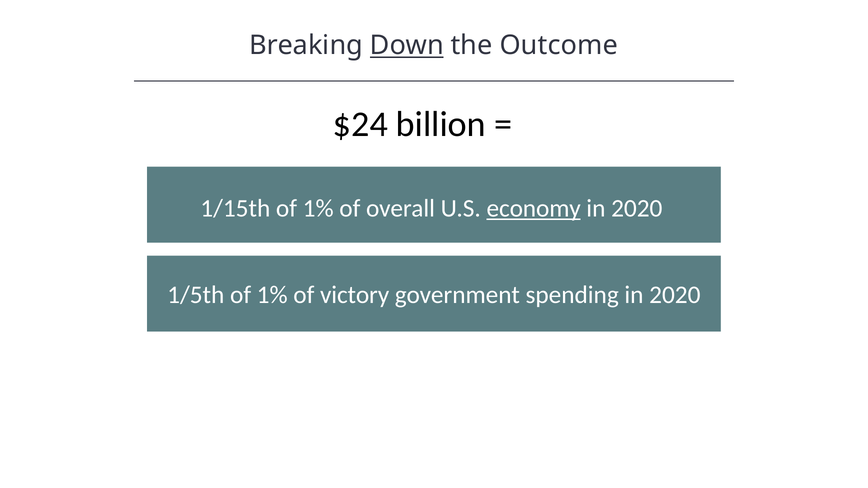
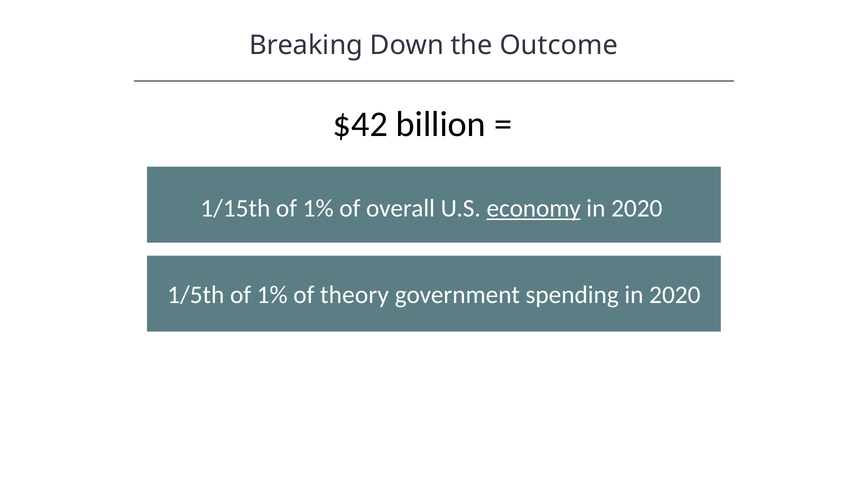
Down underline: present -> none (407, 45)
$24: $24 -> $42 (360, 124)
victory: victory -> theory (354, 295)
